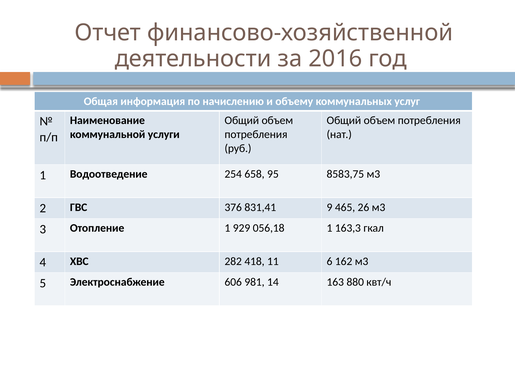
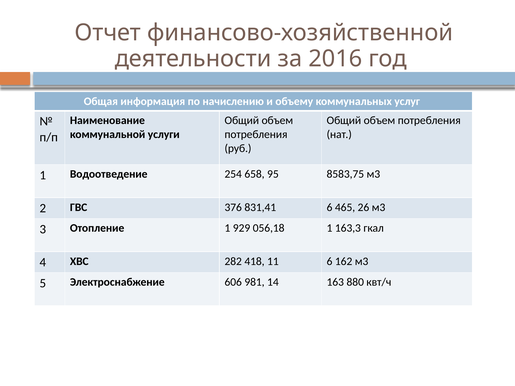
831,41 9: 9 -> 6 (330, 207)
